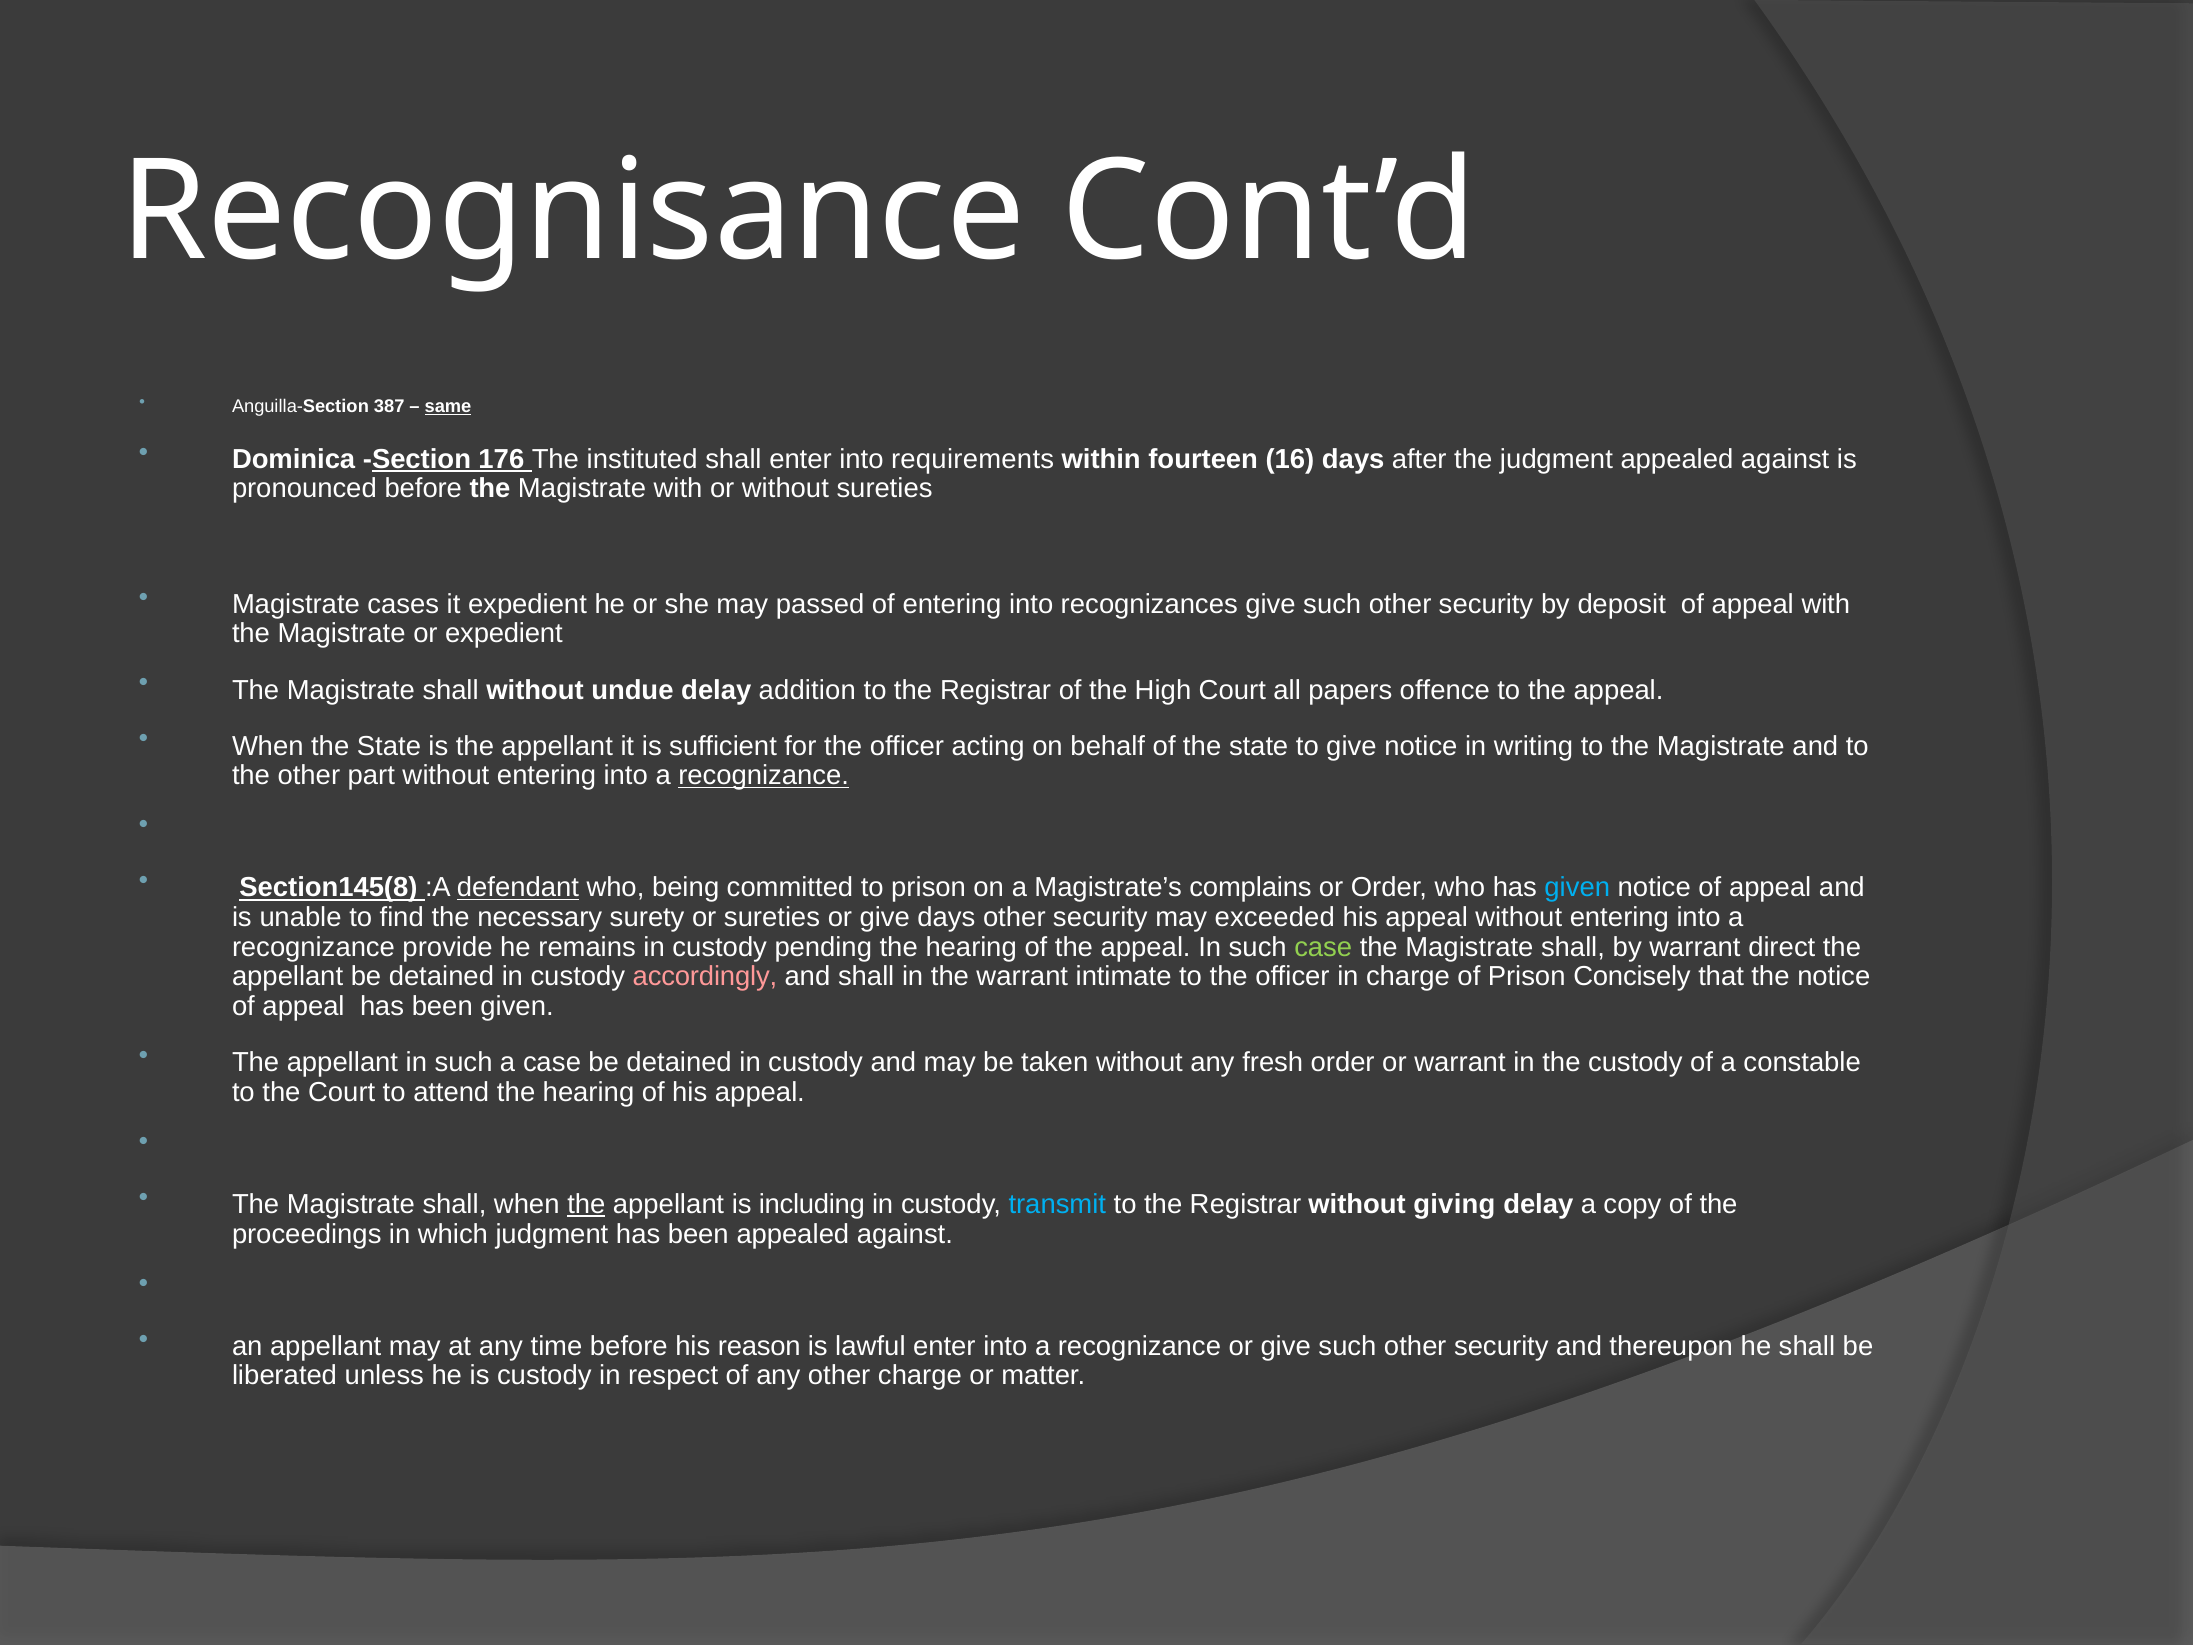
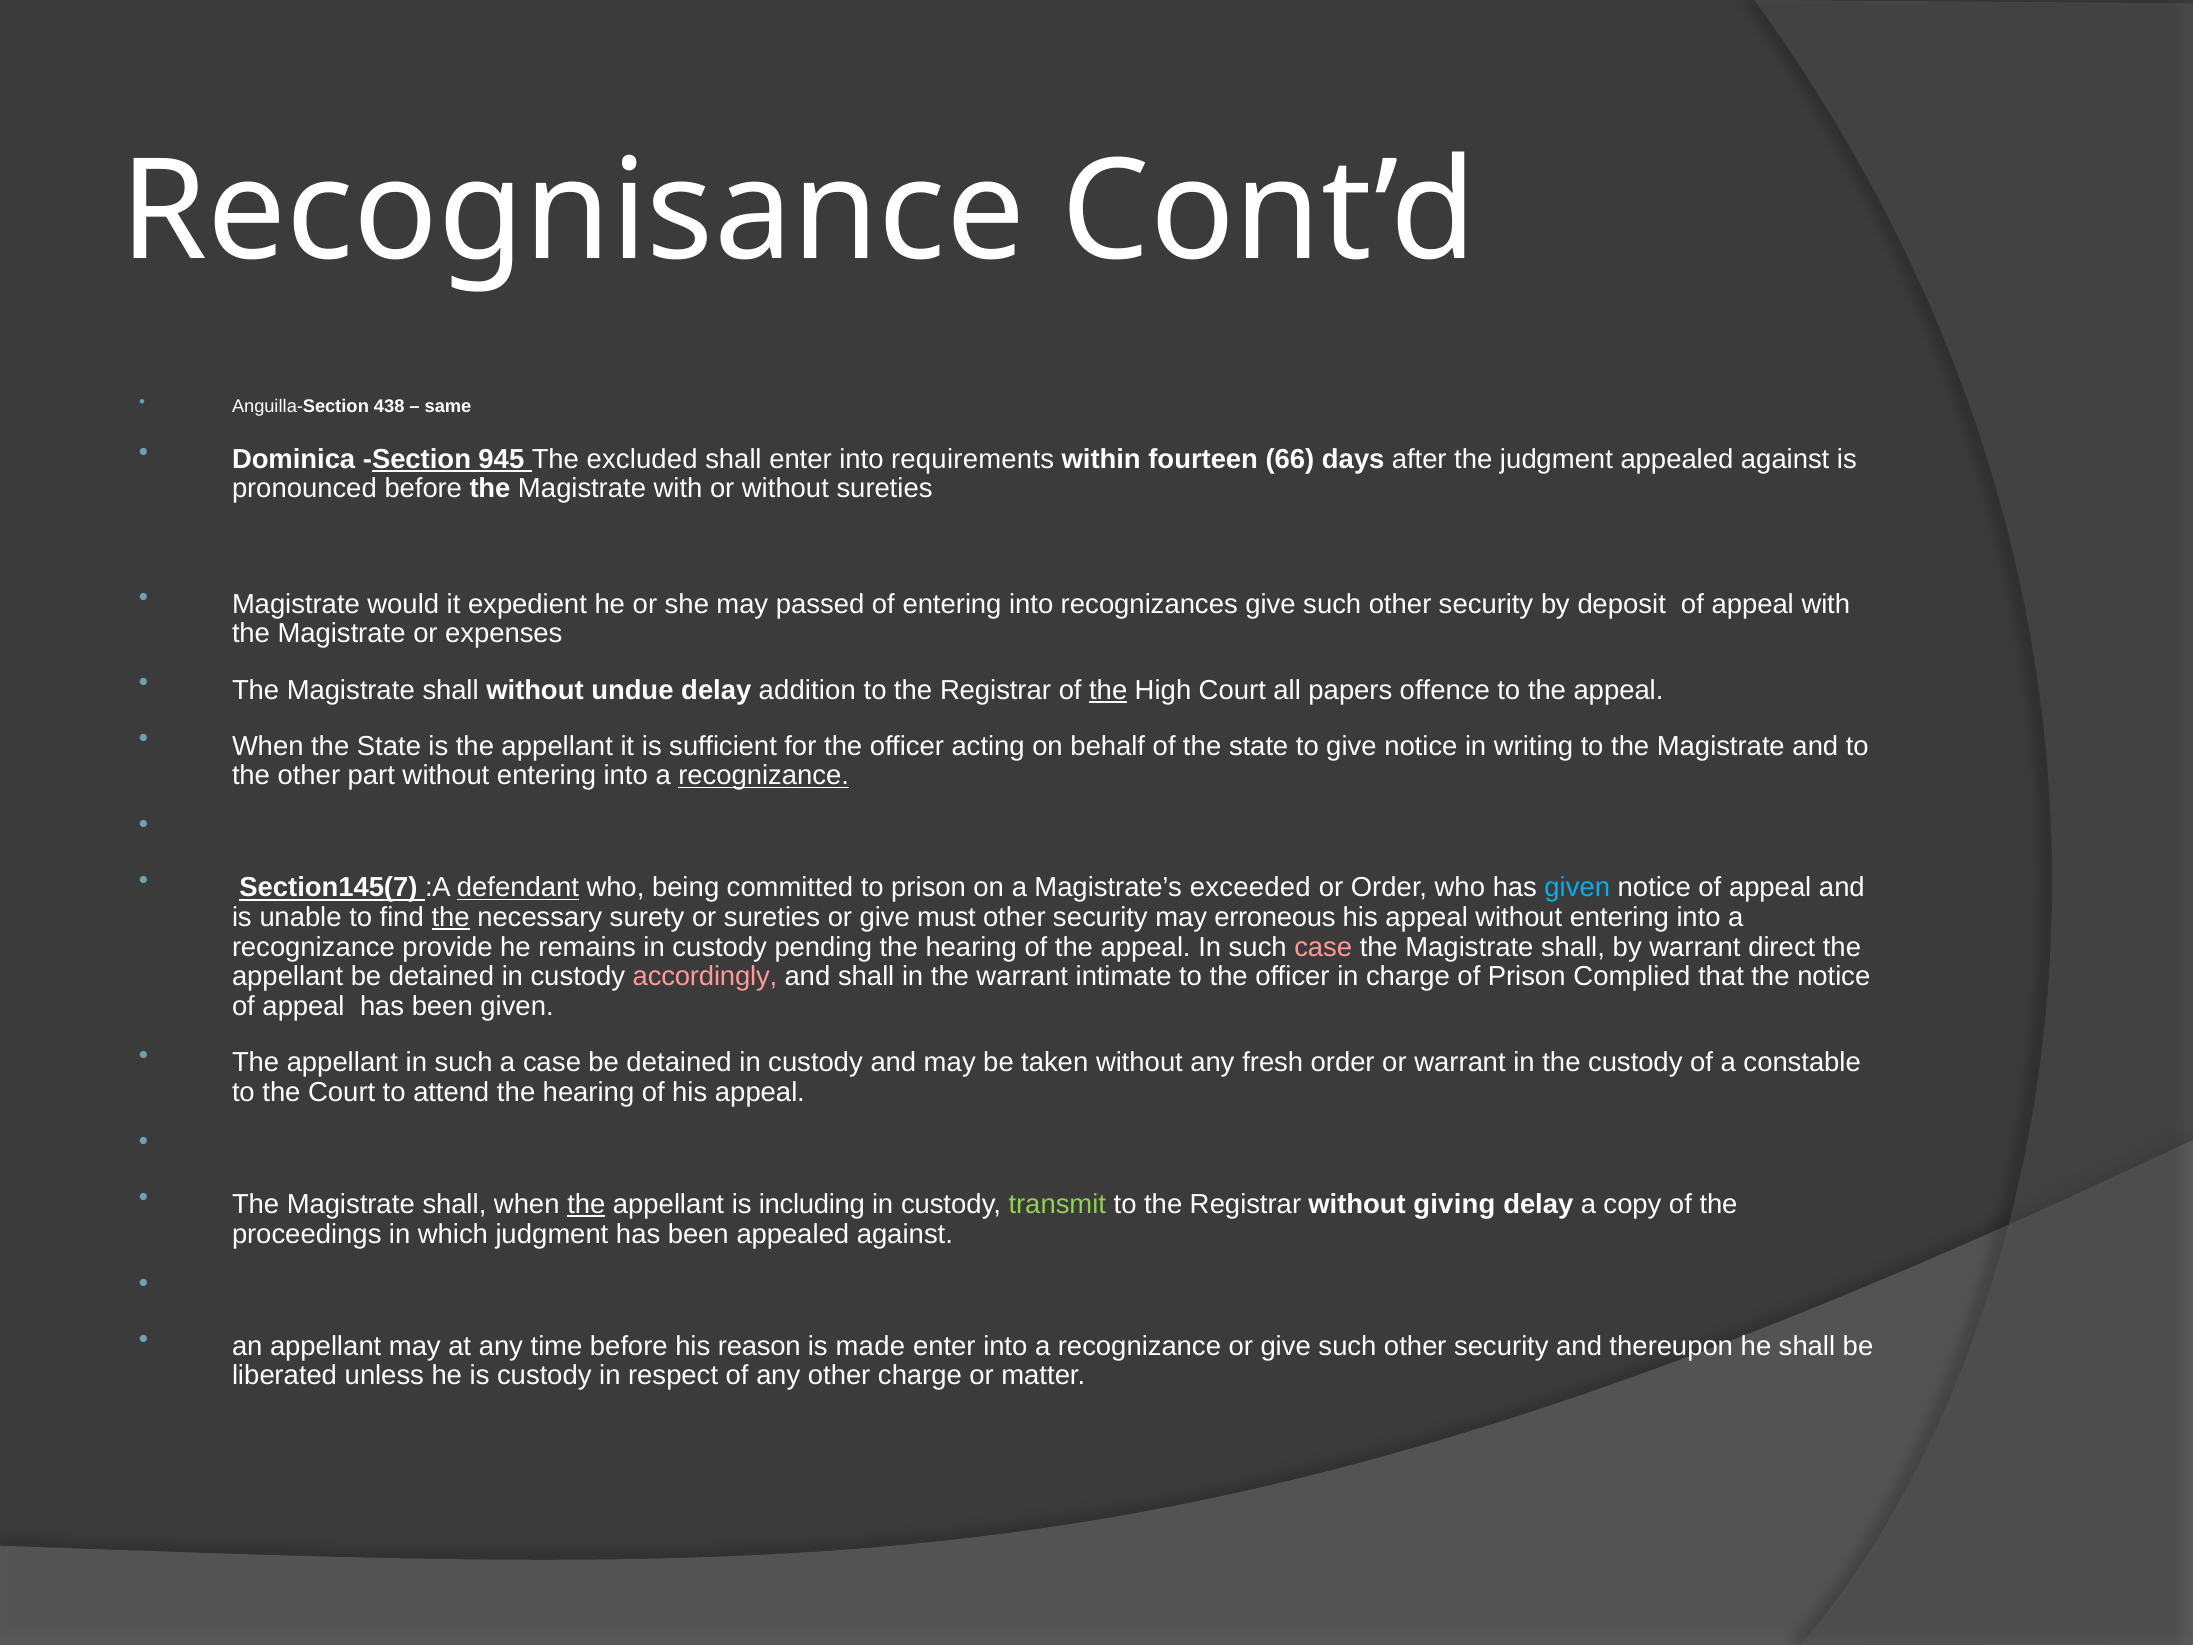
387: 387 -> 438 (389, 407)
same underline: present -> none (448, 407)
176: 176 -> 945 (501, 459)
instituted: instituted -> excluded (642, 459)
16: 16 -> 66 (1290, 459)
cases: cases -> would (403, 604)
or expedient: expedient -> expenses (504, 634)
the underline: none -> present (1108, 690)
Section145(8: Section145(8 -> Section145(7 (328, 888)
complains: complains -> exceeded (1250, 888)
the underline: none -> present (451, 917)
give days: days -> must (947, 917)
exceeded: exceeded -> erroneous (1275, 917)
case colour: light green -> pink (1323, 947)
Concisely: Concisely -> Complied (1632, 977)
transmit colour: light blue -> light green (1057, 1204)
lawful: lawful -> made (870, 1346)
